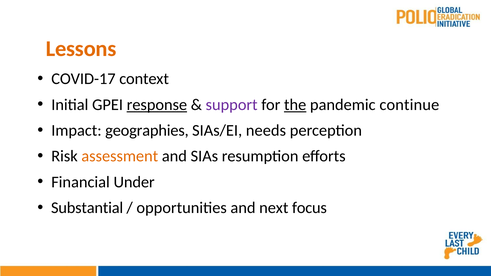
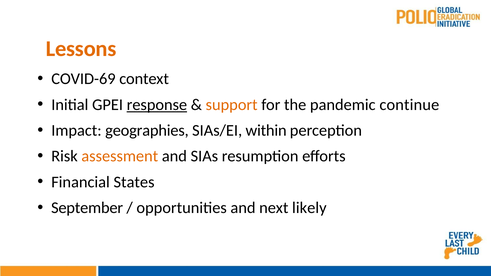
COVID-17: COVID-17 -> COVID-69 (83, 79)
support colour: purple -> orange (232, 105)
the underline: present -> none (295, 105)
needs: needs -> within (266, 131)
Under: Under -> States (134, 182)
Substantial: Substantial -> September (87, 208)
focus: focus -> likely (309, 208)
